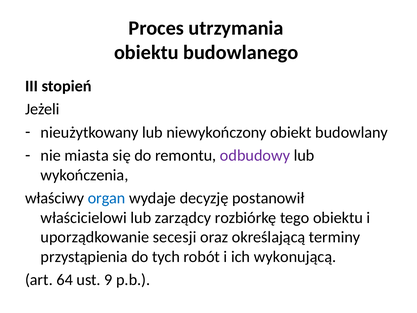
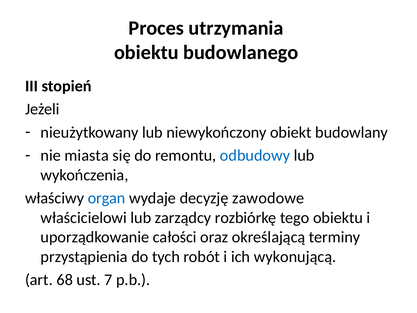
odbudowy colour: purple -> blue (255, 155)
postanowił: postanowił -> zawodowe (268, 198)
secesji: secesji -> całości (175, 237)
64: 64 -> 68 (65, 280)
9: 9 -> 7 (108, 280)
